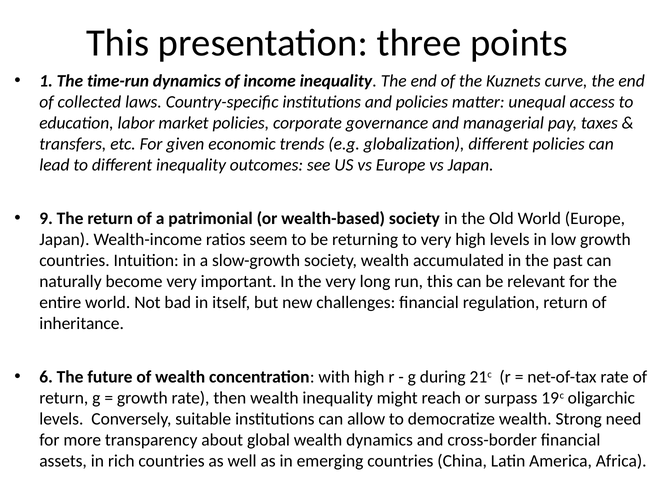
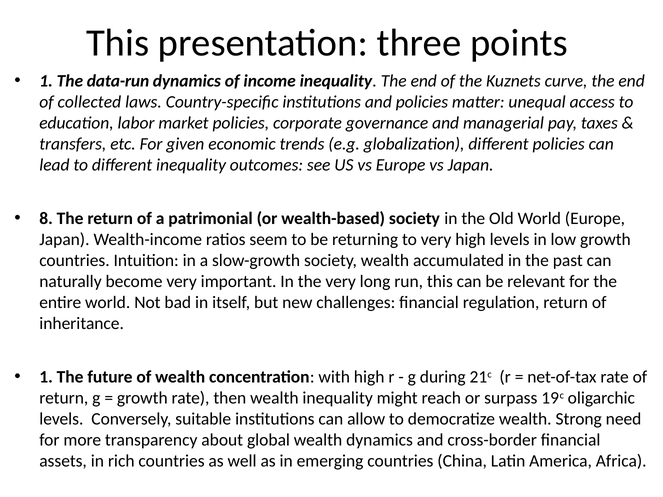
time-run: time-run -> data-run (118, 81)
9: 9 -> 8 (46, 219)
6: 6 -> 1 (46, 377)
